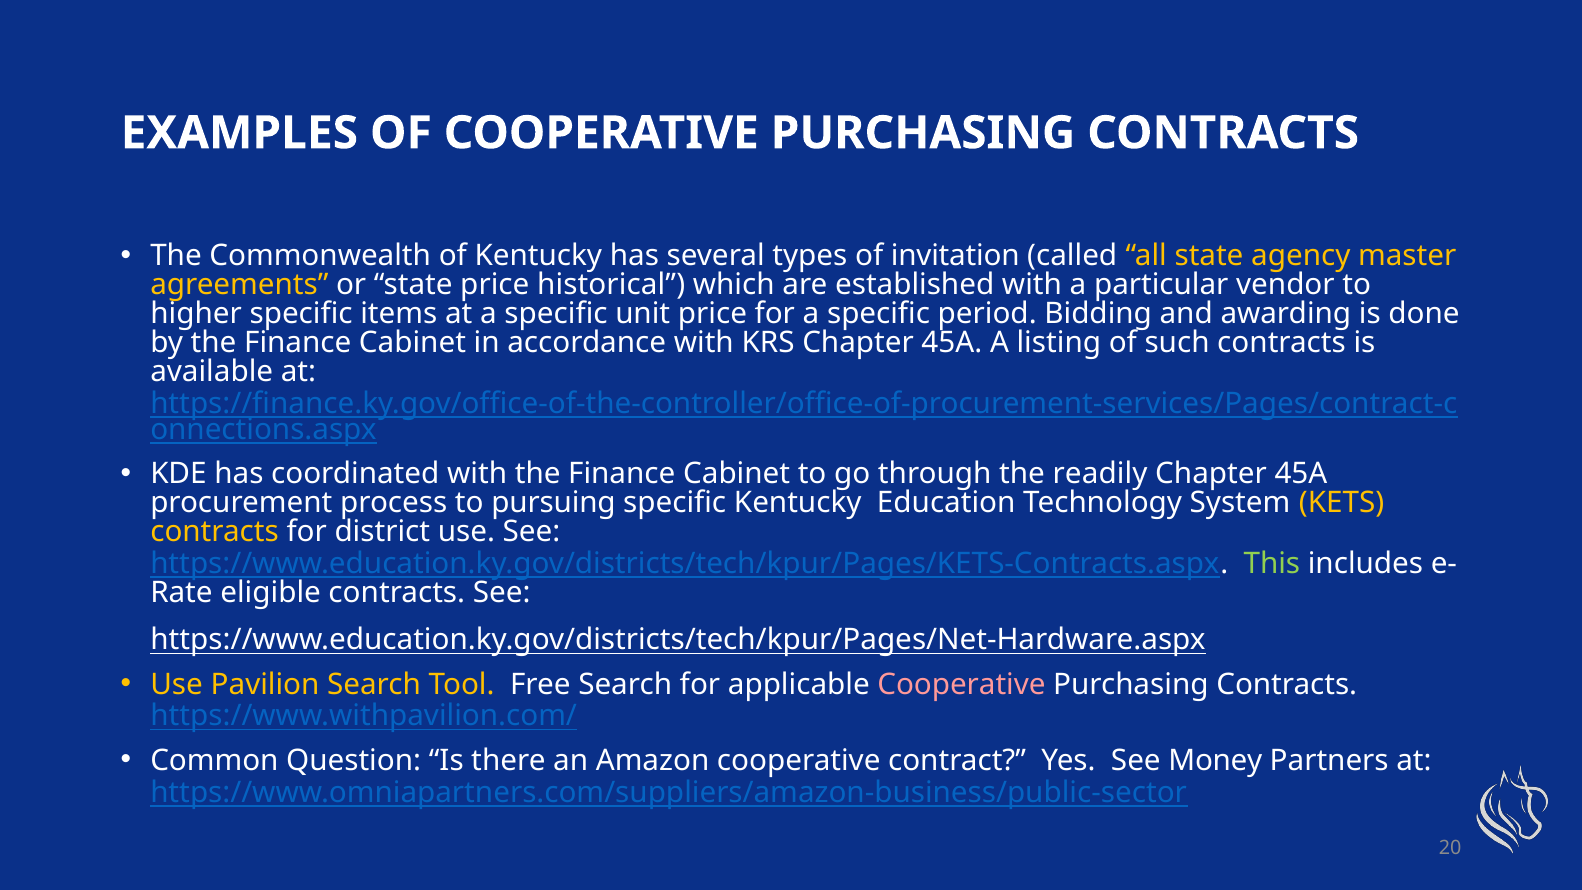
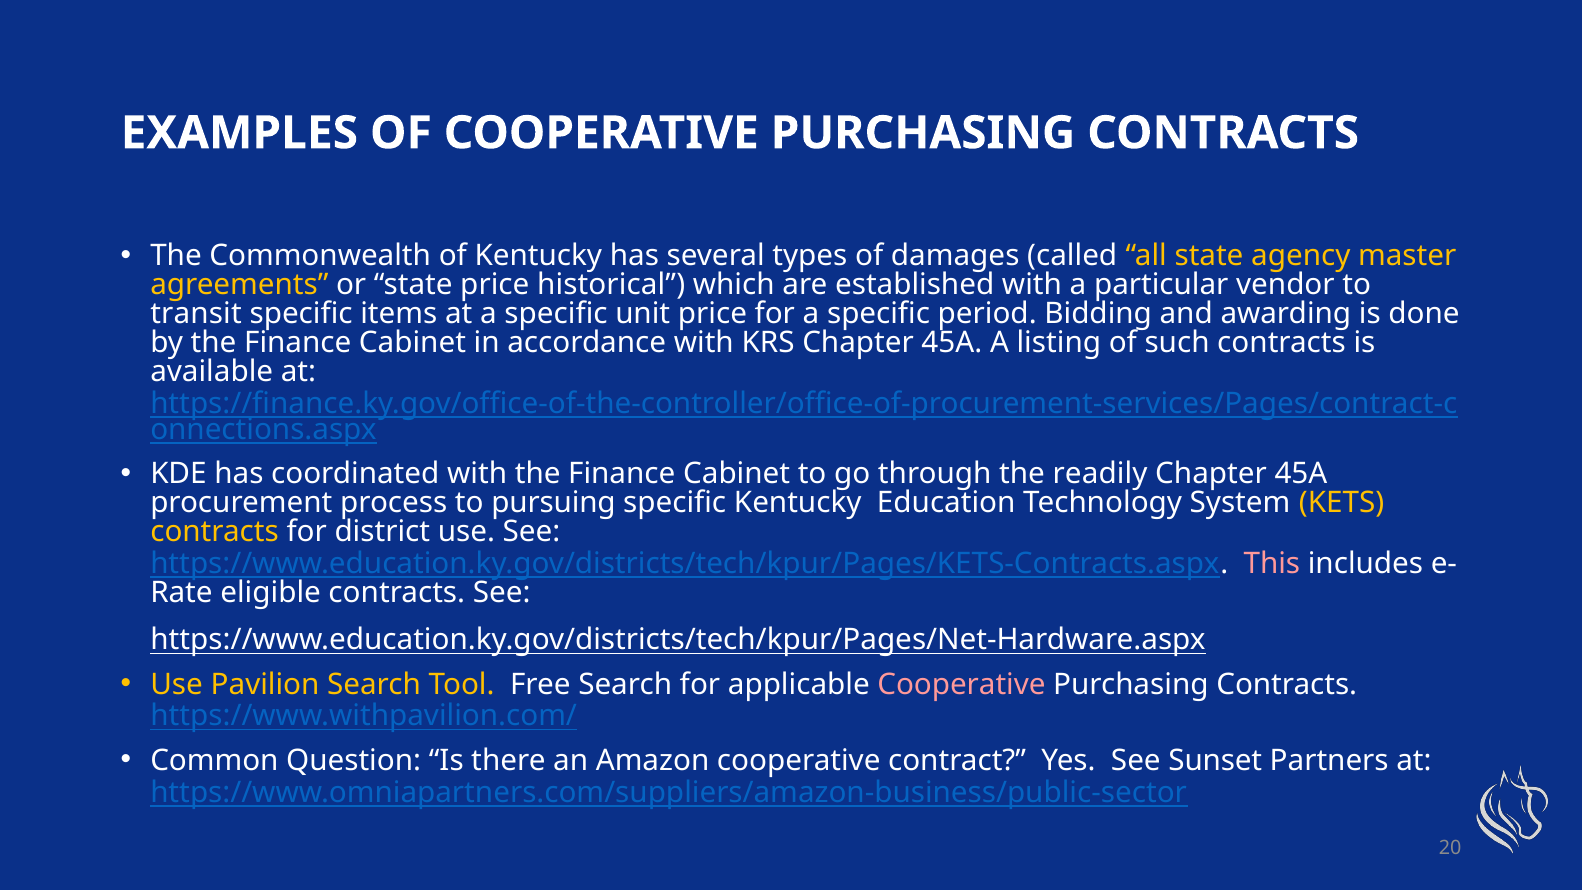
invitation: invitation -> damages (955, 256)
higher: higher -> transit (196, 314)
This colour: light green -> pink (1272, 563)
Money: Money -> Sunset (1215, 760)
